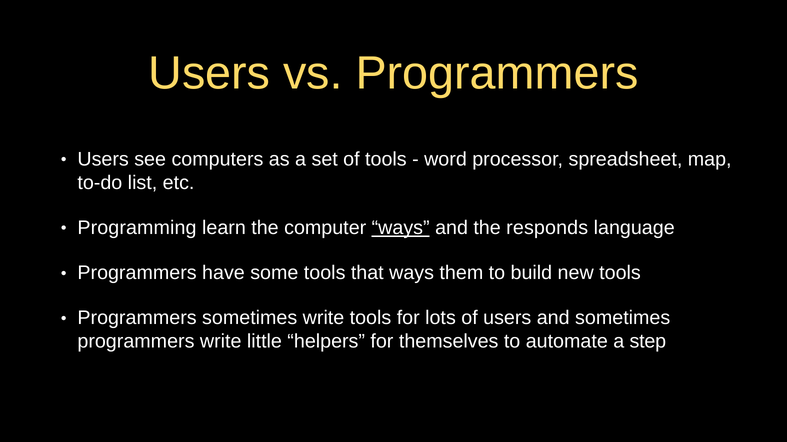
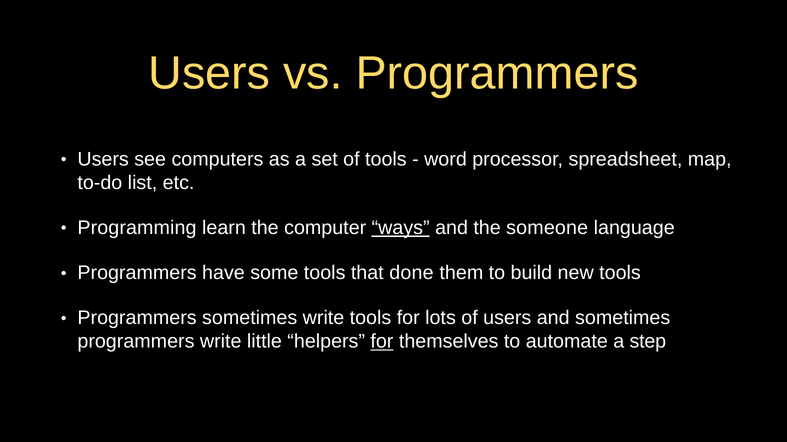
responds: responds -> someone (547, 228)
that ways: ways -> done (412, 273)
for underline: none -> present (382, 342)
